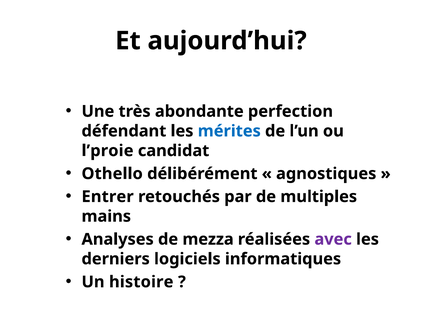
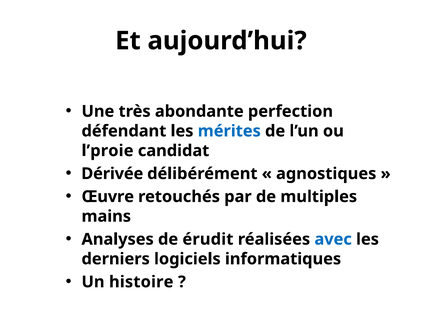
Othello: Othello -> Dérivée (112, 174)
Entrer: Entrer -> Œuvre (108, 197)
mezza: mezza -> érudit (208, 240)
avec colour: purple -> blue (333, 240)
